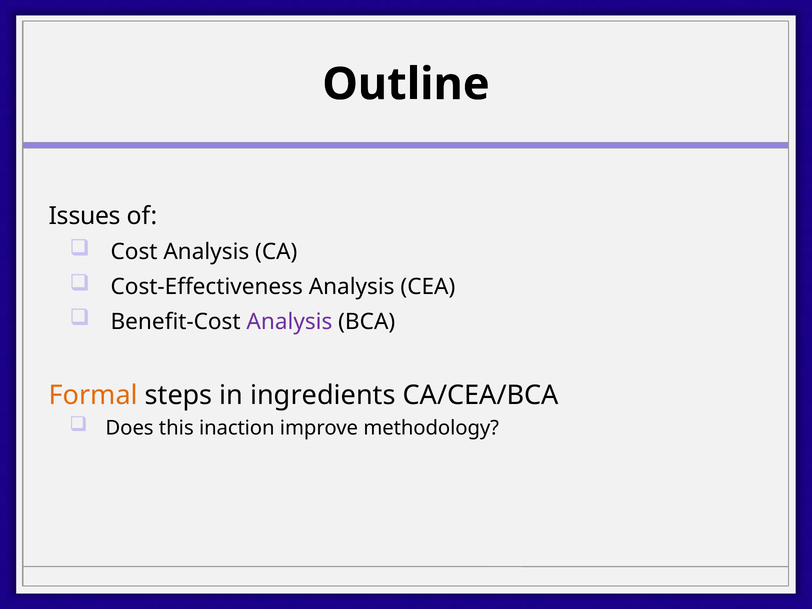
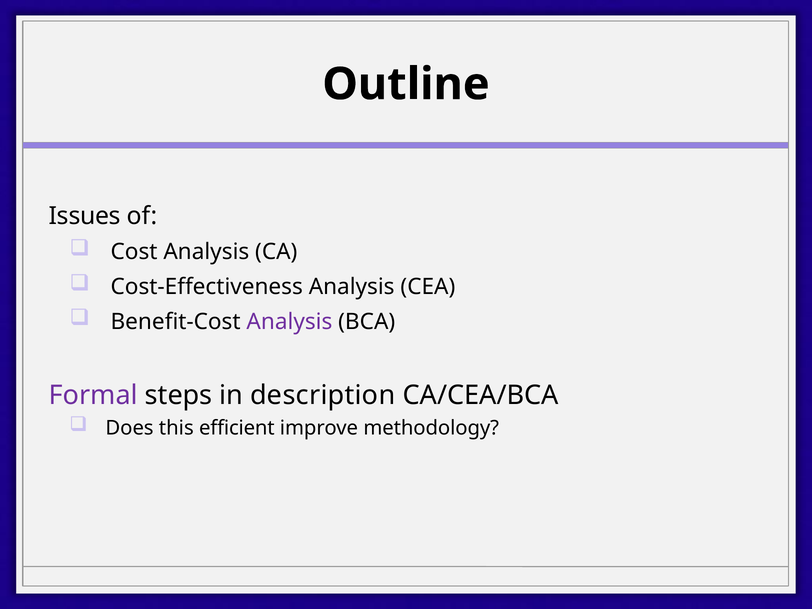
Formal colour: orange -> purple (93, 395)
ingredients: ingredients -> description (323, 395)
inaction: inaction -> efficient (237, 428)
